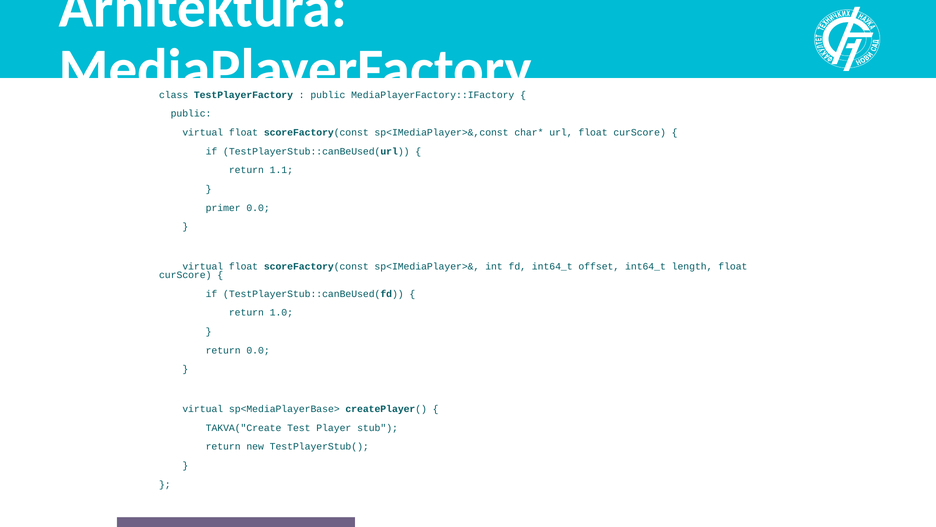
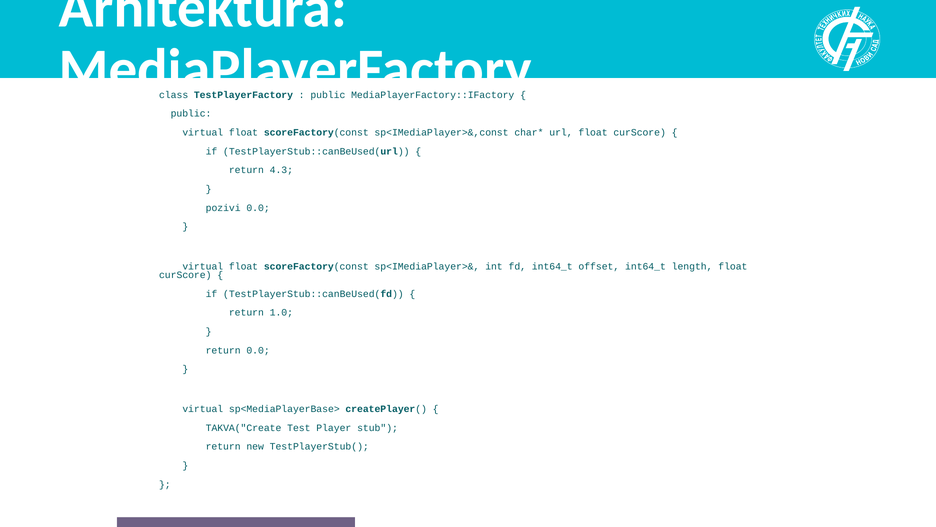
1.1: 1.1 -> 4.3 (281, 170)
primer: primer -> pozivi (223, 208)
